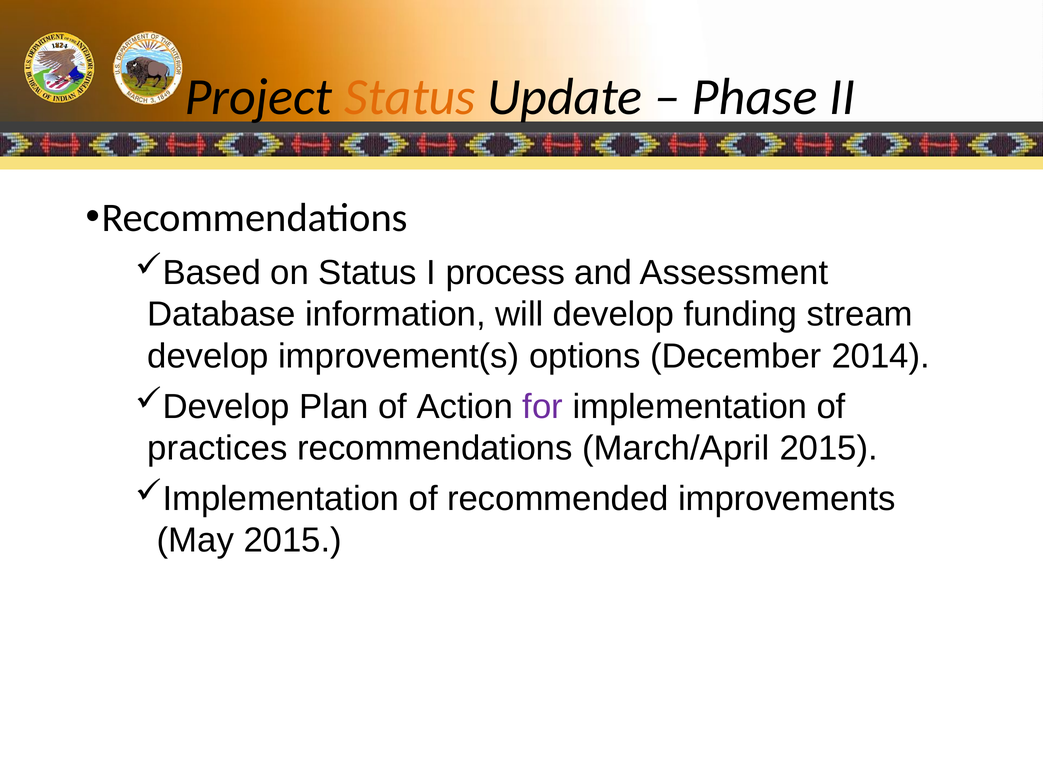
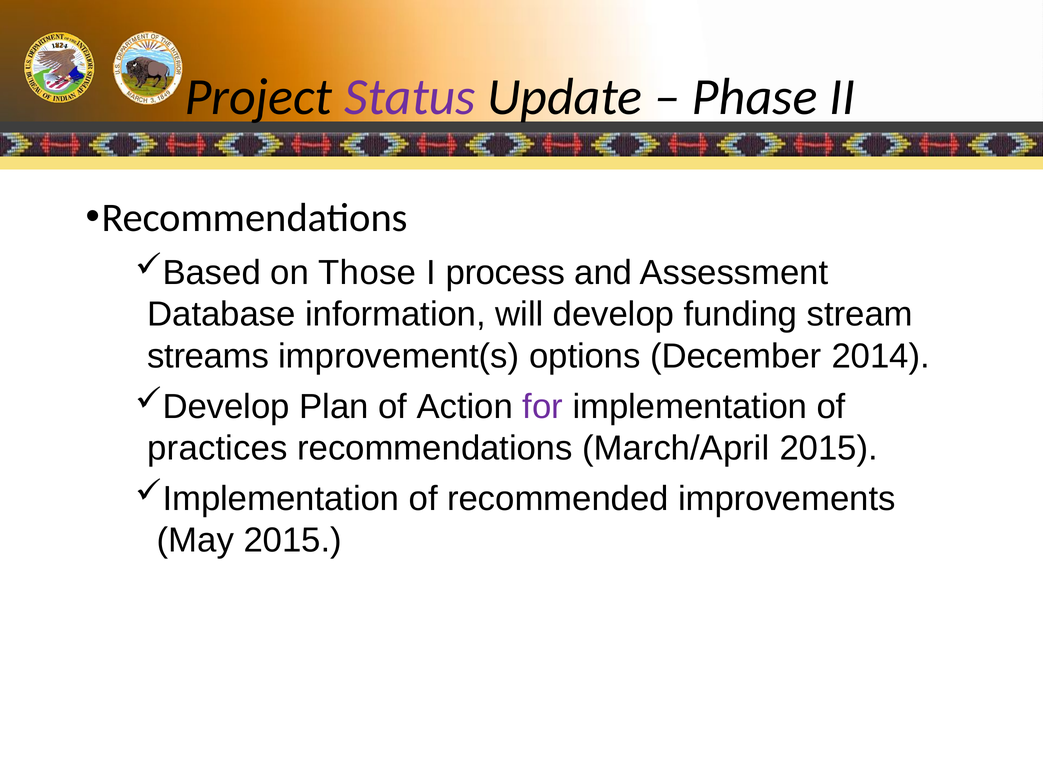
Status colour: orange -> purple (410, 97)
on Status: Status -> Those (367, 273)
develop: develop -> streams (208, 356)
